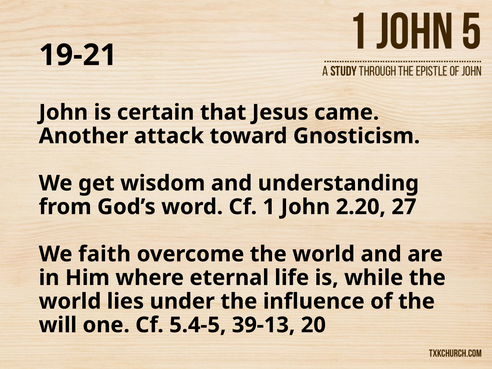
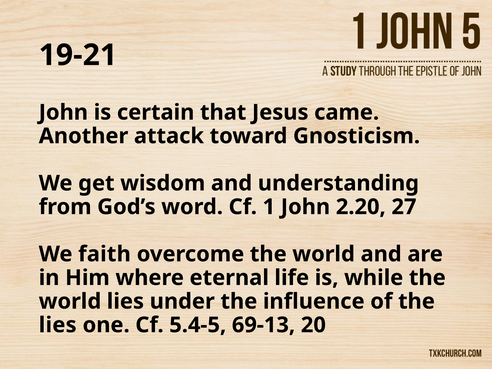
will: will -> lies (58, 325)
39-13: 39-13 -> 69-13 (263, 325)
